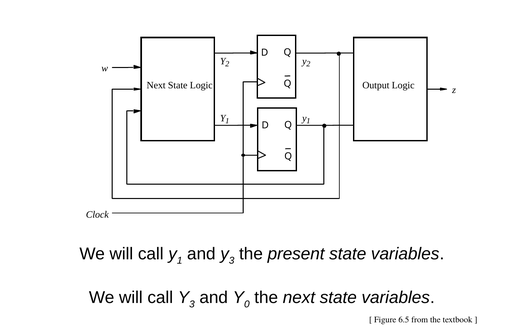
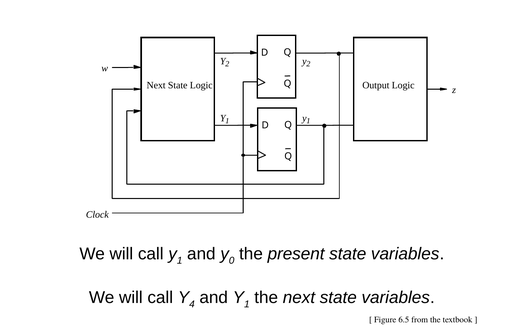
and y 3: 3 -> 0 (232, 260)
call Y 3: 3 -> 4 (192, 304)
and Y 0: 0 -> 1 (247, 304)
